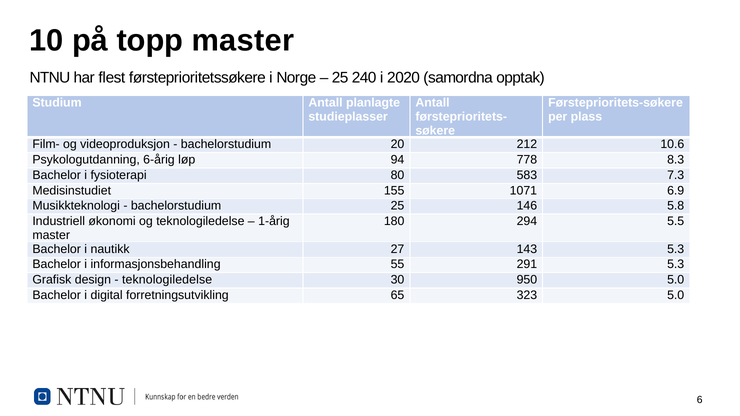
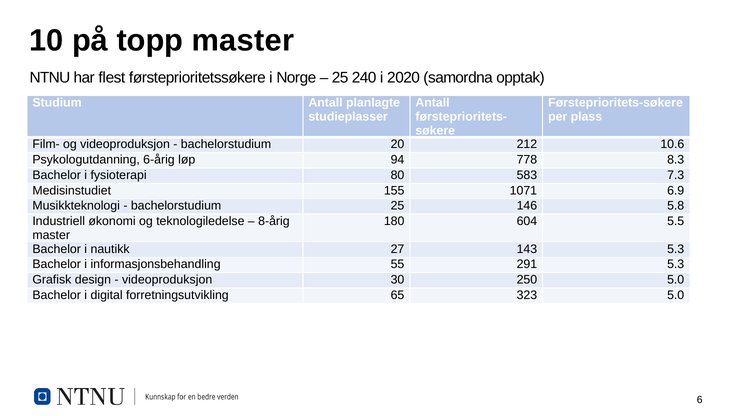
1-årig: 1-årig -> 8-årig (274, 221)
294: 294 -> 604 (527, 221)
teknologiledelse: teknologiledelse -> videoproduksjon (167, 280)
950: 950 -> 250 (527, 280)
